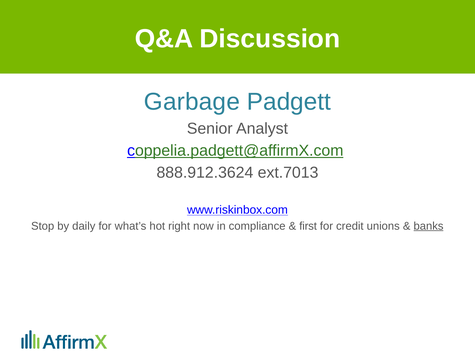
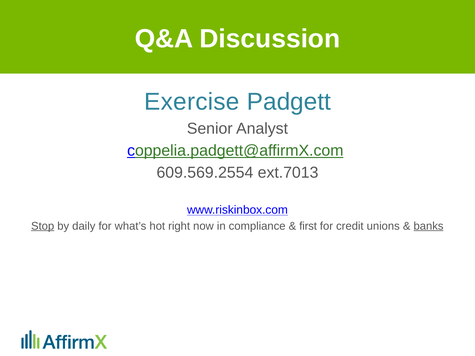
Garbage: Garbage -> Exercise (192, 102)
888.912.3624: 888.912.3624 -> 609.569.2554 (205, 173)
Stop underline: none -> present (43, 226)
